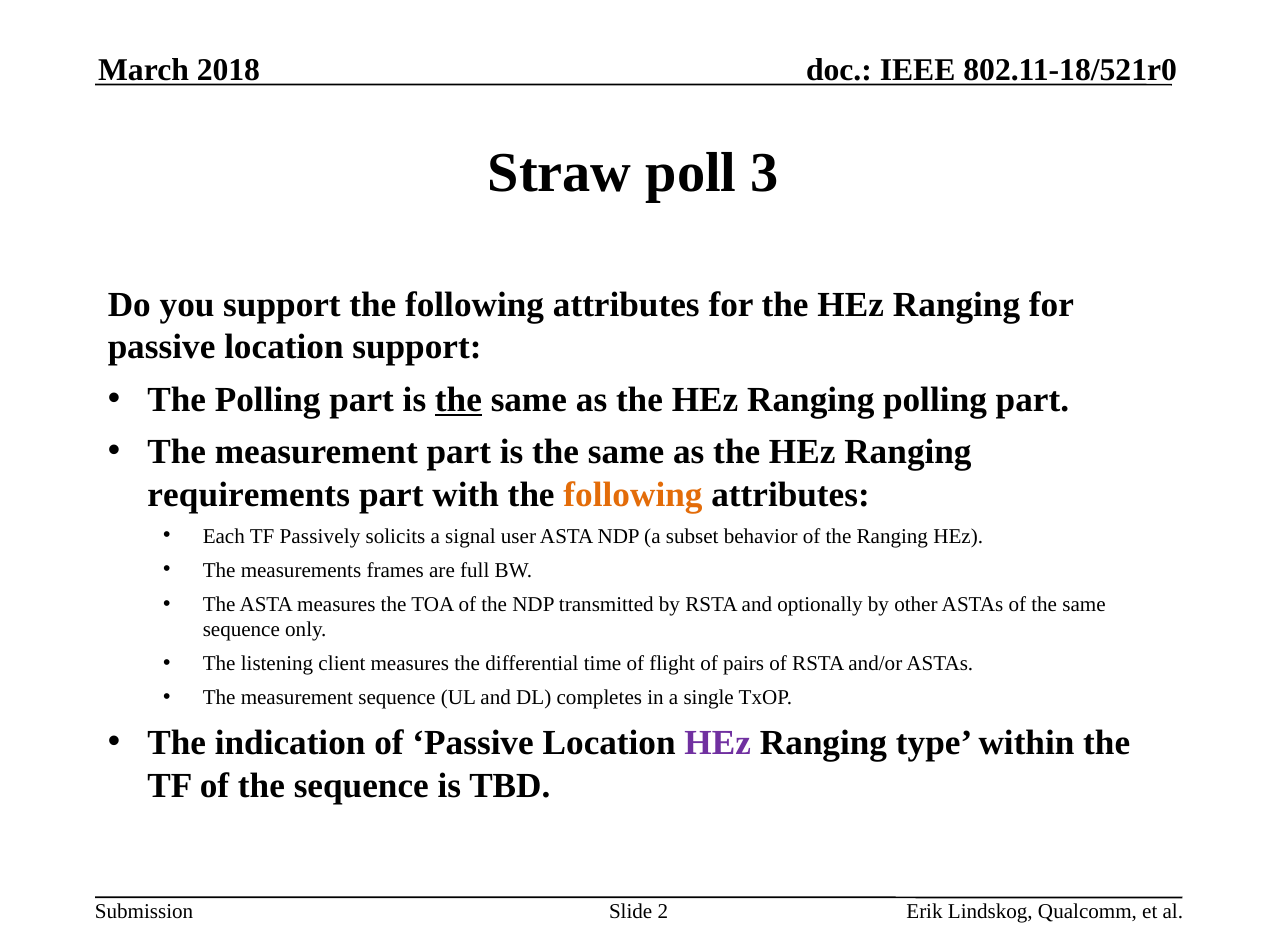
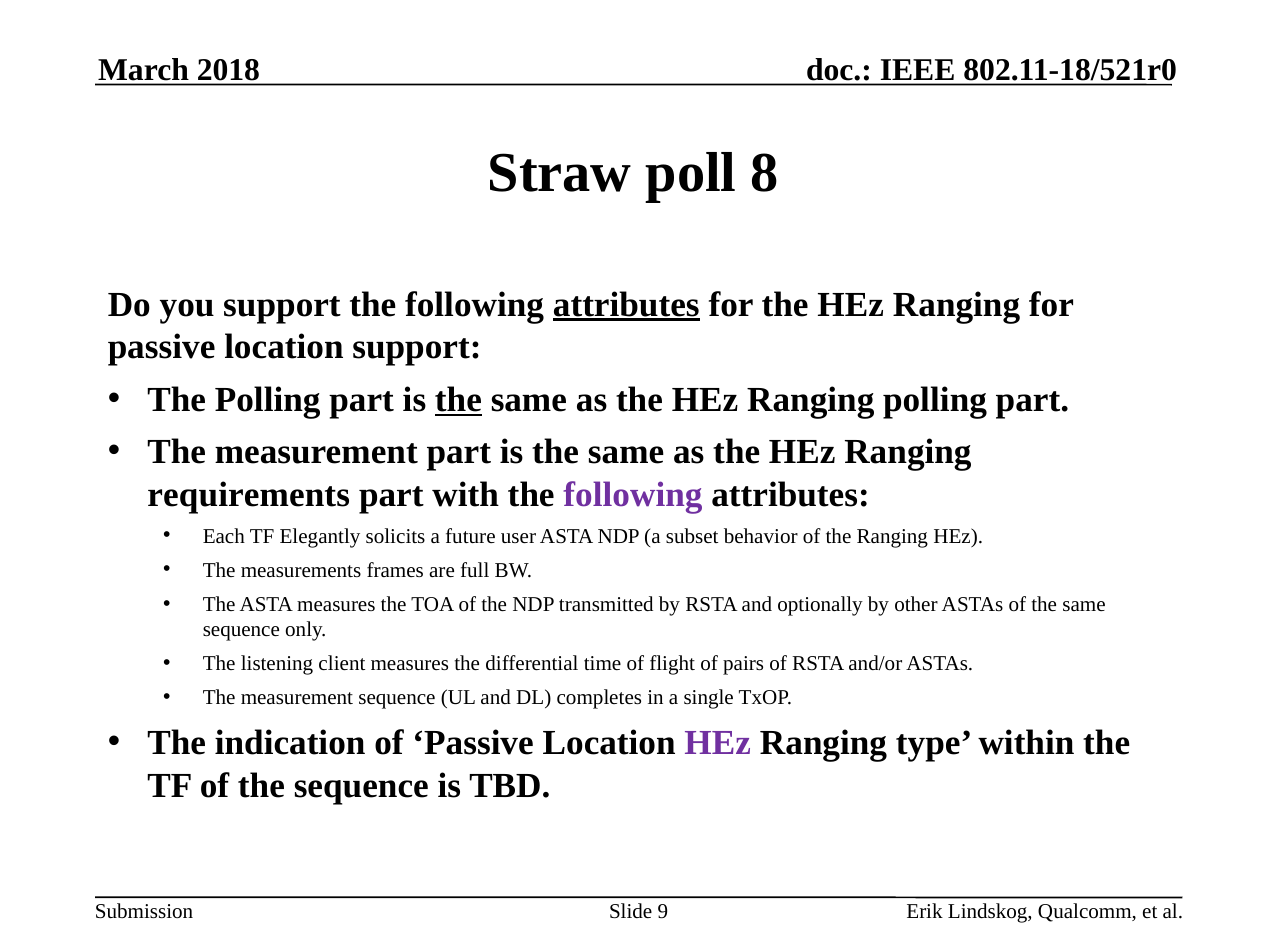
3: 3 -> 8 (765, 173)
attributes underline: none -> present (626, 304)
following colour: orange -> purple (633, 495)
Passively: Passively -> Elegantly (320, 536)
signal: signal -> future (470, 536)
2: 2 -> 9 (663, 911)
